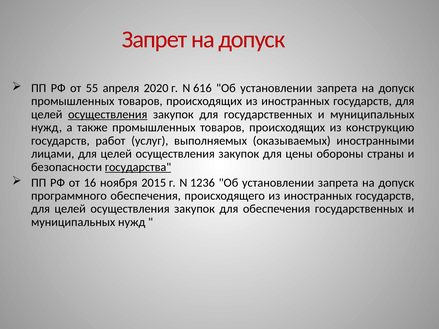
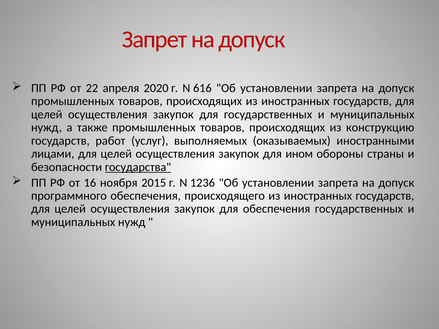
55: 55 -> 22 (92, 88)
осуществления underline: present -> none (108, 115)
цены: цены -> ином (299, 154)
